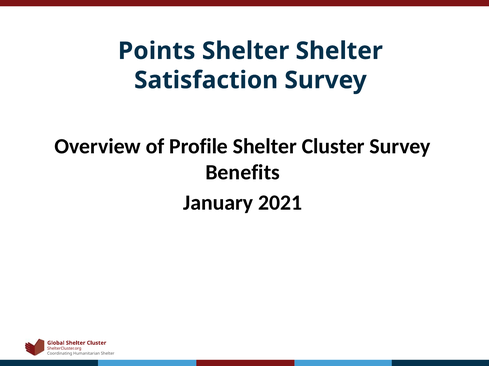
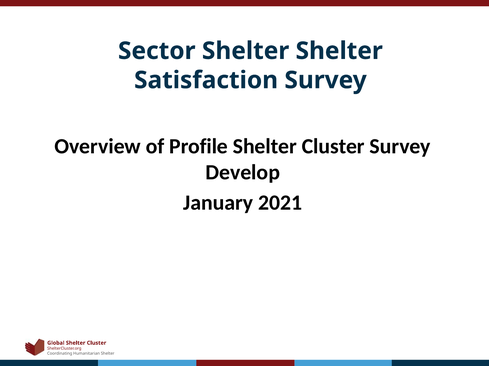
Points: Points -> Sector (157, 51)
Benefits: Benefits -> Develop (243, 173)
